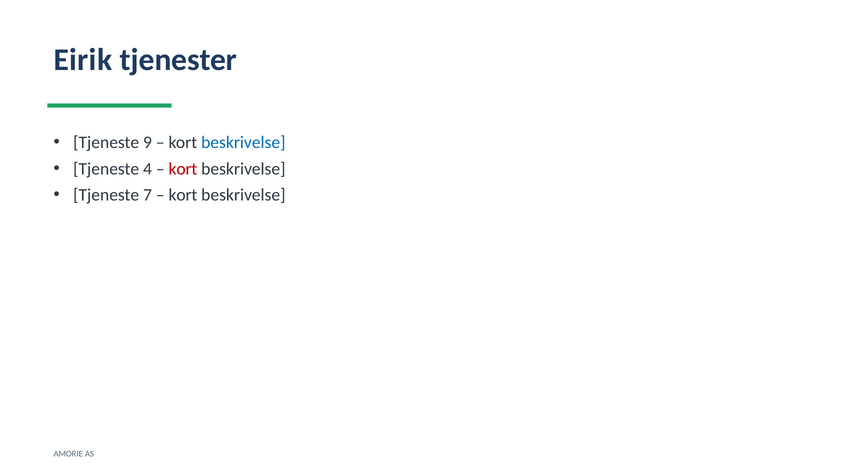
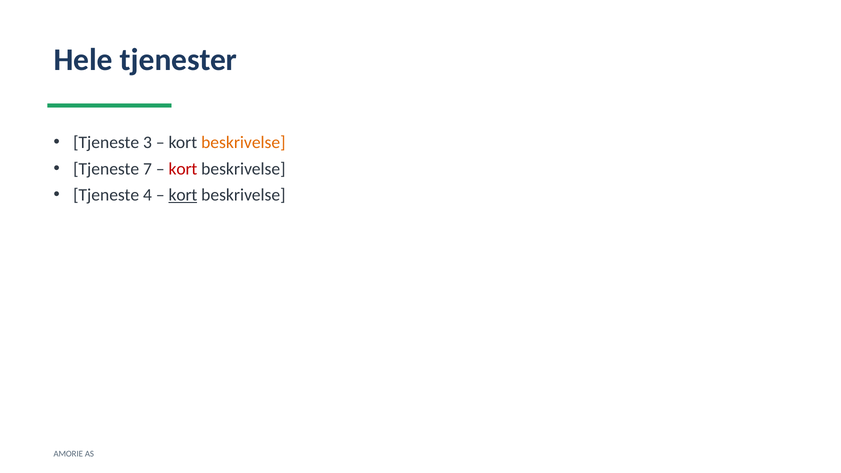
Eirik: Eirik -> Hele (83, 60)
9: 9 -> 3 (147, 142)
beskrivelse colour: blue -> orange (243, 142)
4: 4 -> 7 (147, 169)
7: 7 -> 4 (147, 195)
kort underline: none -> present (183, 195)
